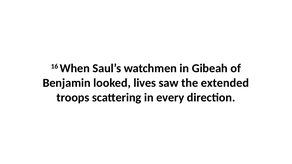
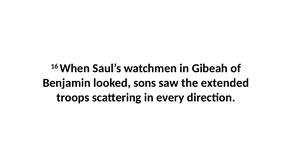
lives: lives -> sons (145, 83)
